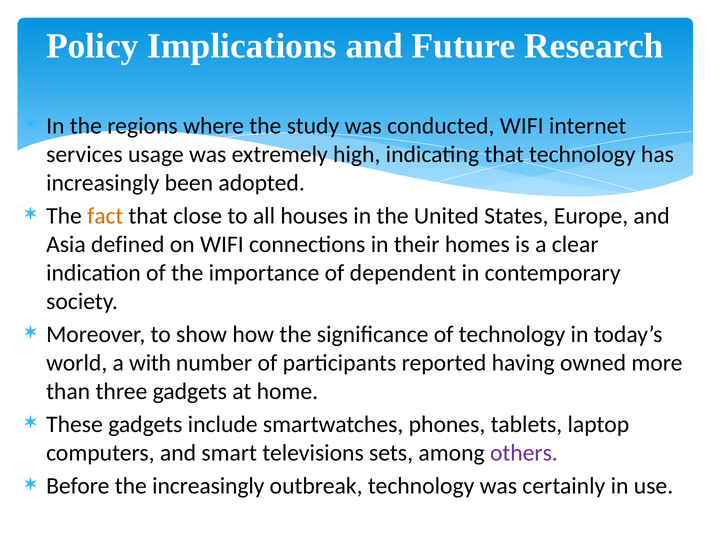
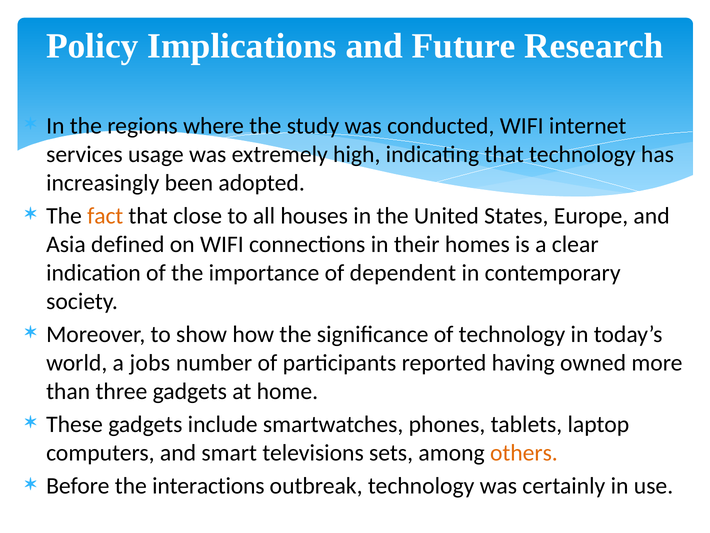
with: with -> jobs (150, 363)
others colour: purple -> orange (524, 452)
the increasingly: increasingly -> interactions (208, 486)
